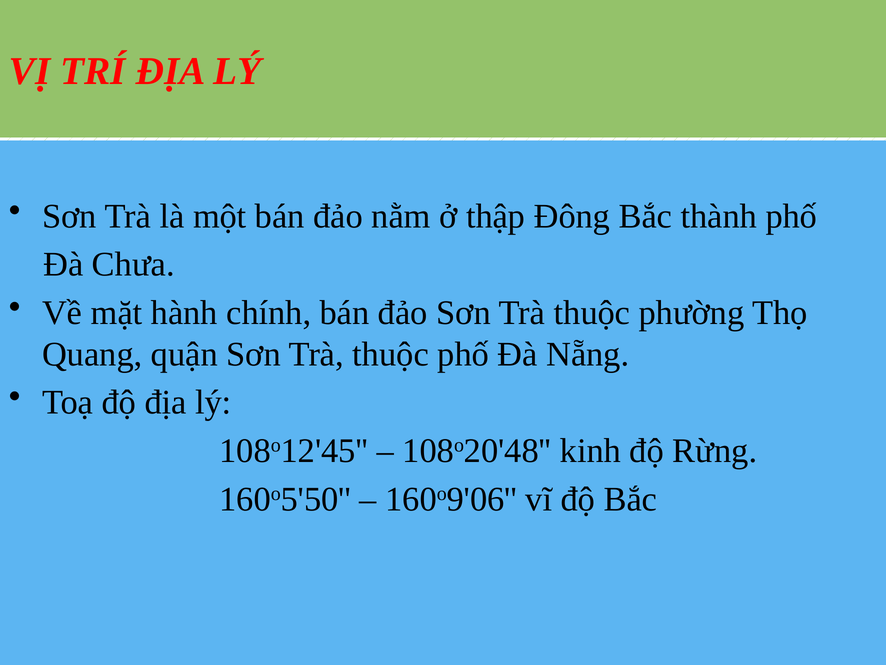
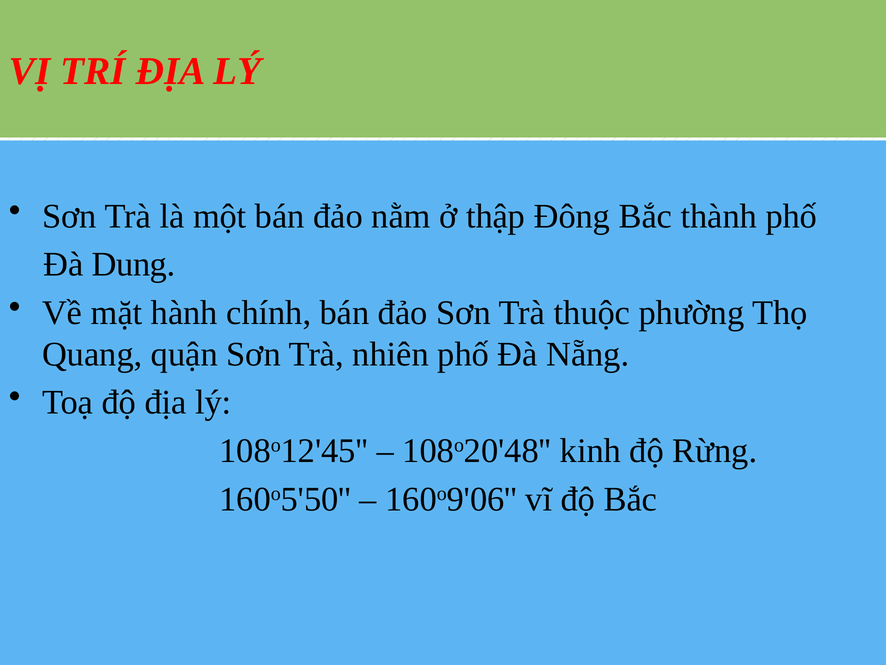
Chưa: Chưa -> Dung (134, 264)
quận Sơn Trà thuộc: thuộc -> nhiên (391, 354)
